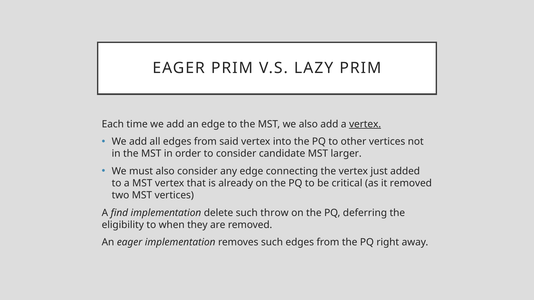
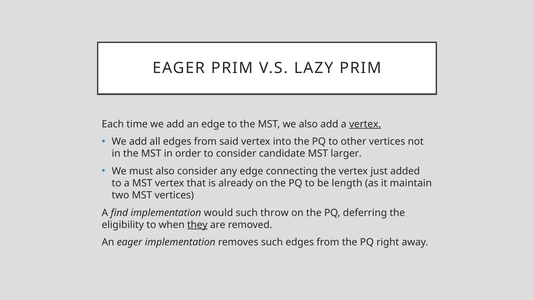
critical: critical -> length (347, 183)
it removed: removed -> maintain (411, 183)
delete: delete -> would (218, 213)
they underline: none -> present (197, 225)
